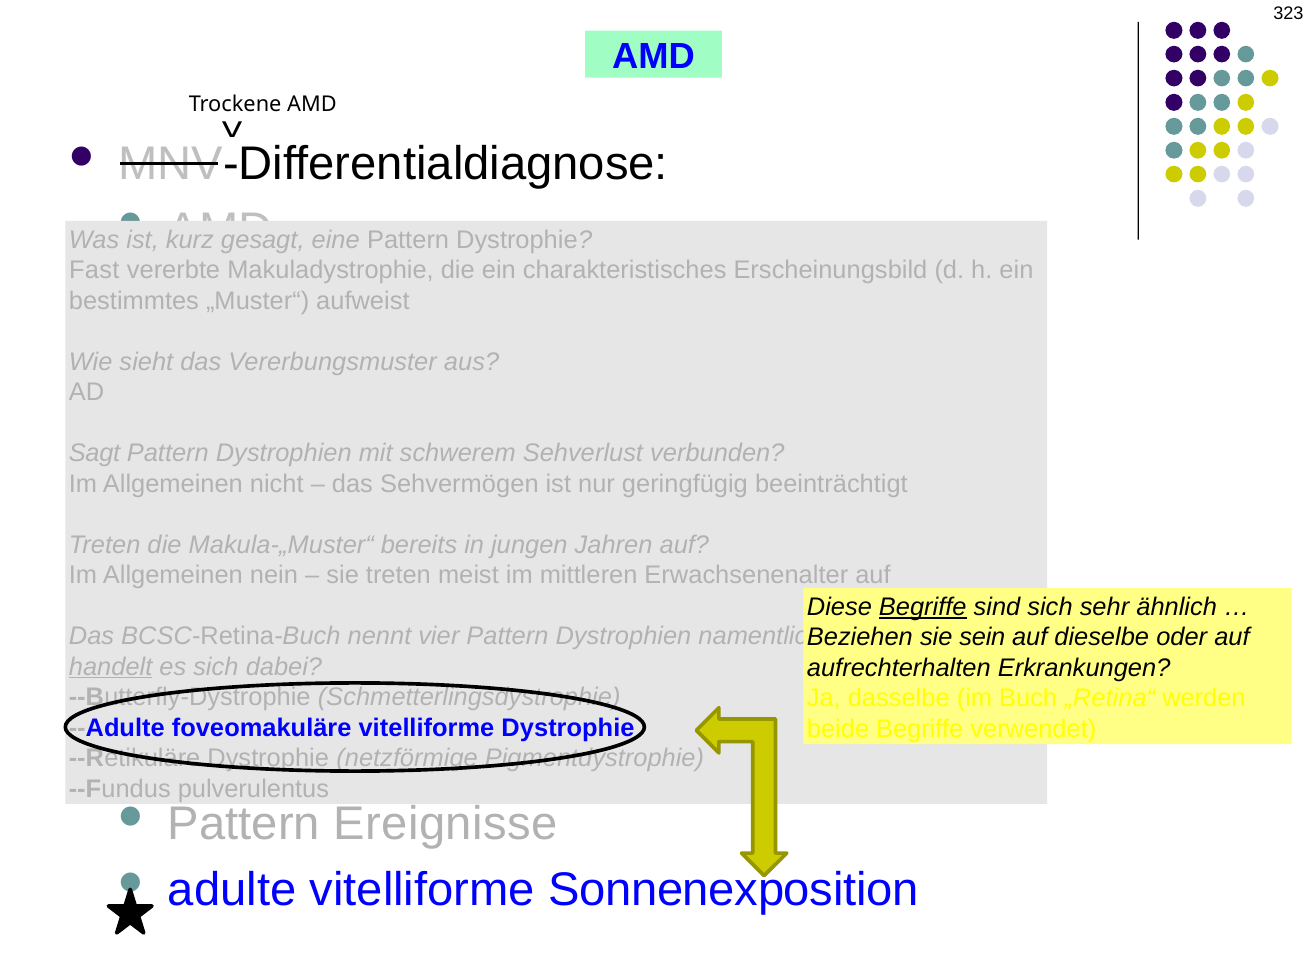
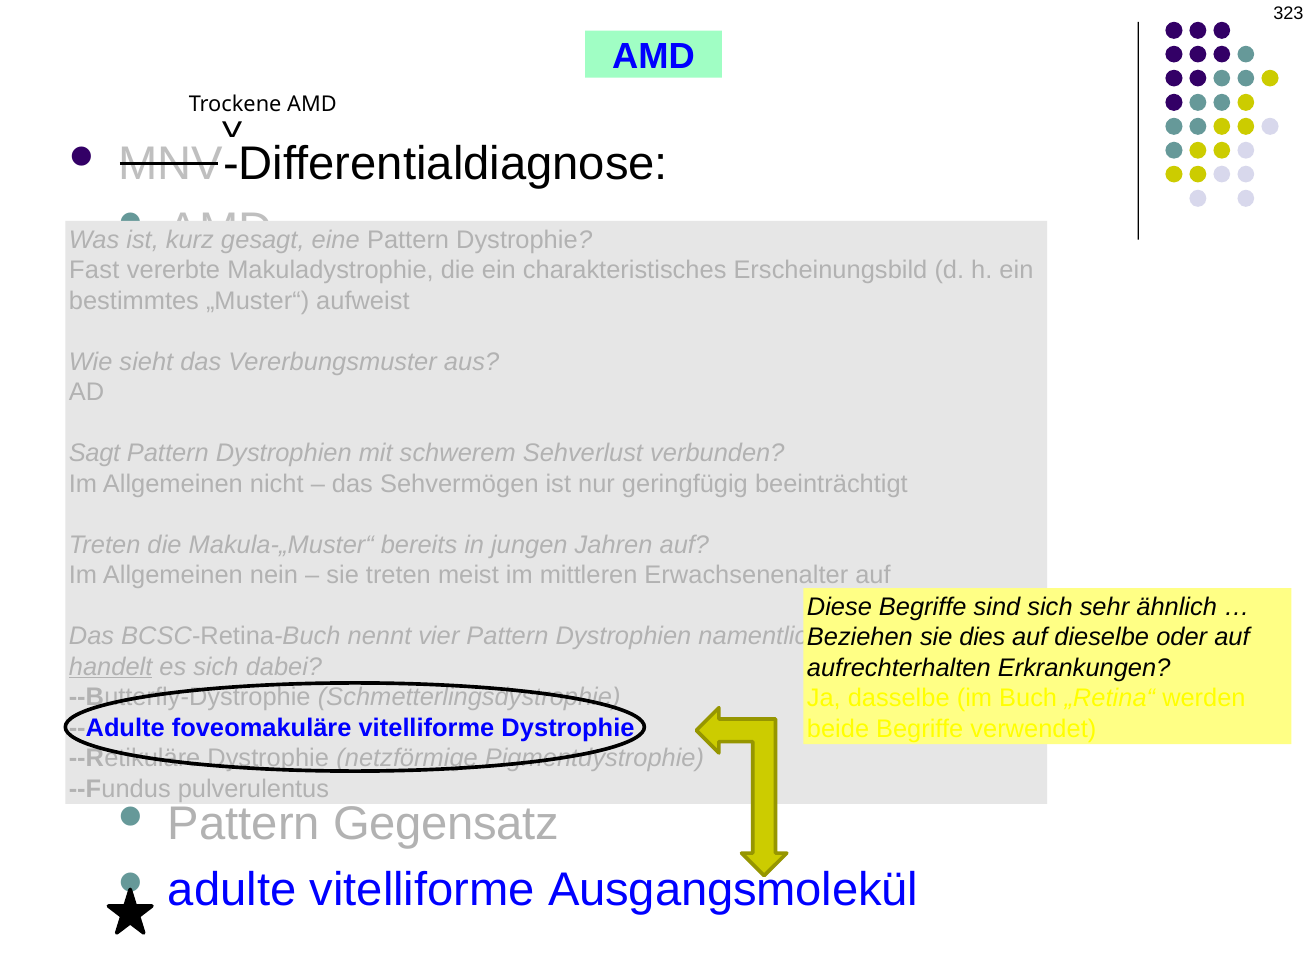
Begriffe underline: present -> none (923, 607)
sein: sein -> dies (982, 637)
Ereignisse: Ereignisse -> Gegensatz (446, 824)
Sonnenexposition: Sonnenexposition -> Ausgangsmolekül (733, 890)
